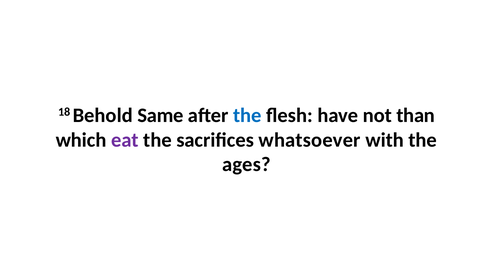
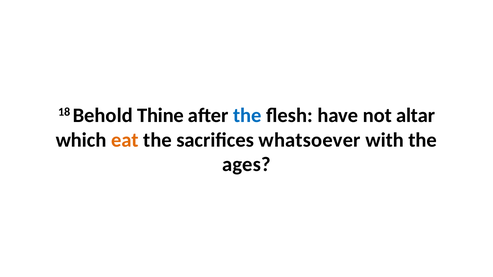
Same: Same -> Thine (160, 115)
than: than -> altar (416, 115)
eat colour: purple -> orange (125, 140)
